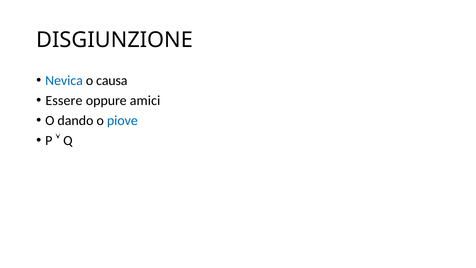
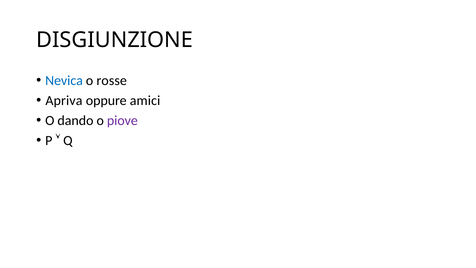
causa: causa -> rosse (112, 80)
Essere: Essere -> Apriva (64, 100)
piove colour: blue -> purple (122, 120)
